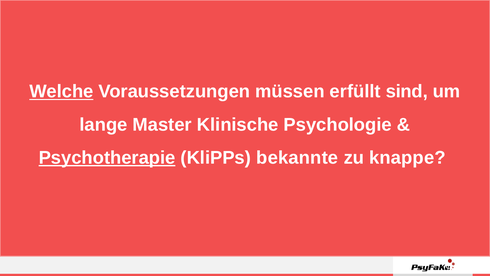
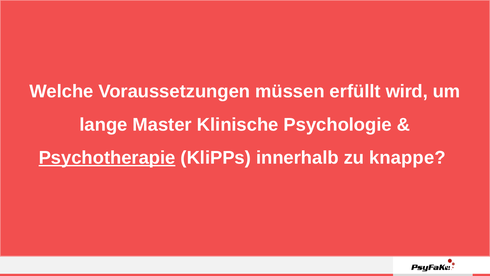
Welche underline: present -> none (61, 91)
sind: sind -> wird (407, 91)
bekannte: bekannte -> innerhalb (297, 158)
